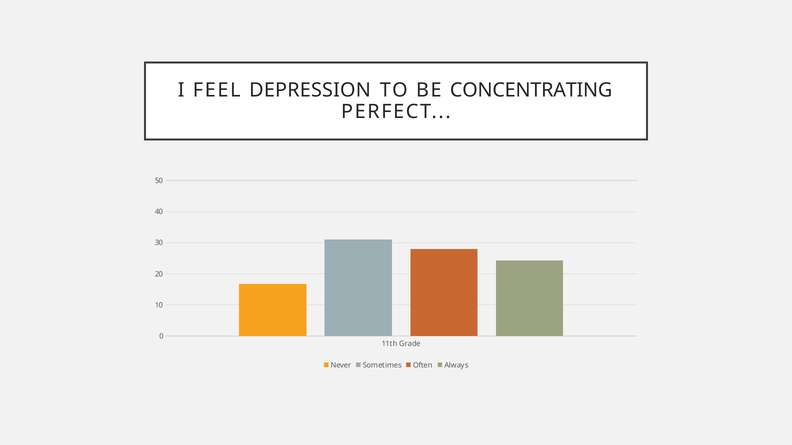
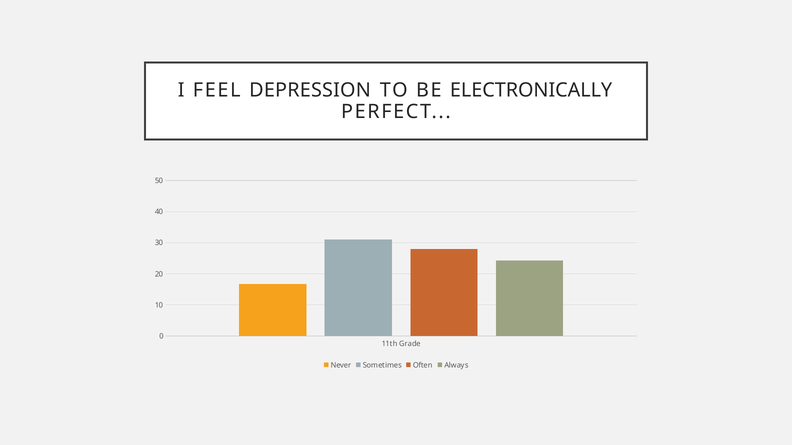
CONCENTRATING: CONCENTRATING -> ELECTRONICALLY (531, 90)
